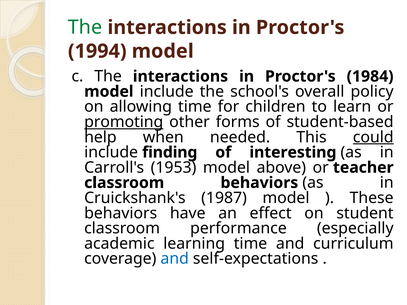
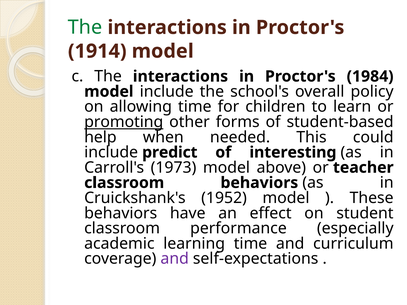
1994: 1994 -> 1914 (97, 51)
could underline: present -> none (373, 137)
finding: finding -> predict (170, 152)
1953: 1953 -> 1973 (174, 168)
1987: 1987 -> 1952 (224, 198)
and colour: blue -> purple (175, 259)
